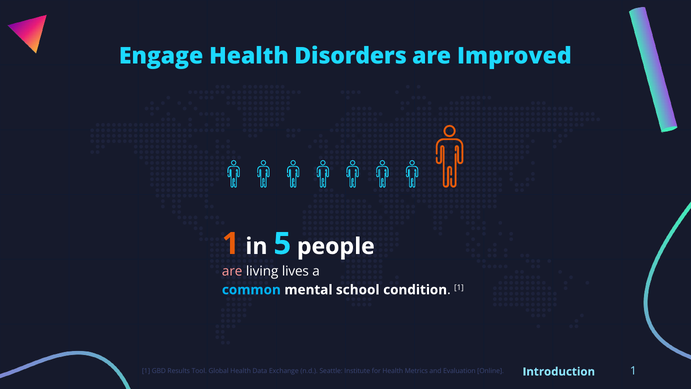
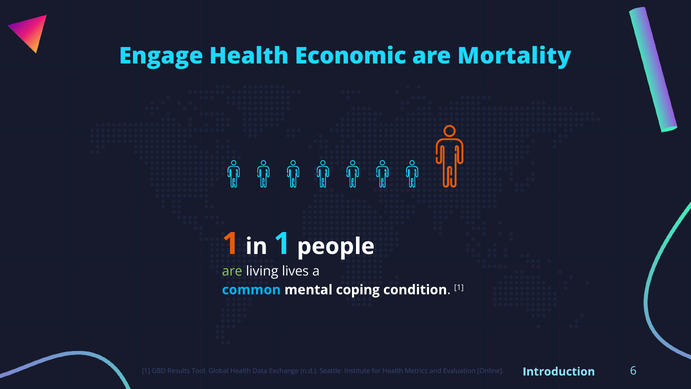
Disorders: Disorders -> Economic (351, 56)
Improved: Improved -> Mortality (514, 56)
in 5: 5 -> 1 (282, 244)
are colour: pink -> light green (232, 271)
school: school -> coping (358, 290)
Introduction 1: 1 -> 6 (633, 370)
